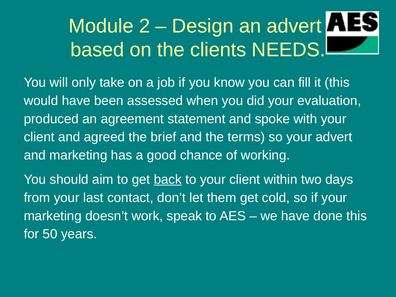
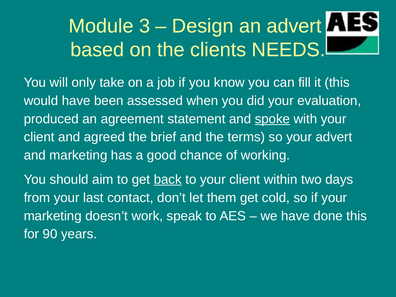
2: 2 -> 3 (145, 26)
spoke underline: none -> present (272, 119)
50: 50 -> 90 (50, 234)
